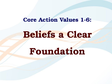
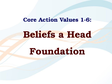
Clear: Clear -> Head (79, 35)
